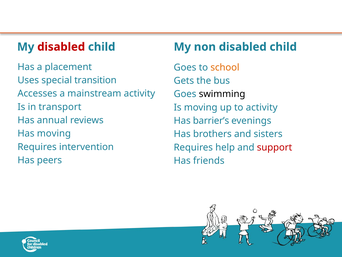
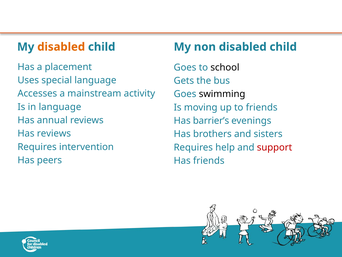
disabled colour: red -> orange (61, 47)
school colour: orange -> black (225, 67)
special transition: transition -> language (95, 80)
in transport: transport -> language (60, 107)
to activity: activity -> friends (262, 107)
Has moving: moving -> reviews (54, 133)
